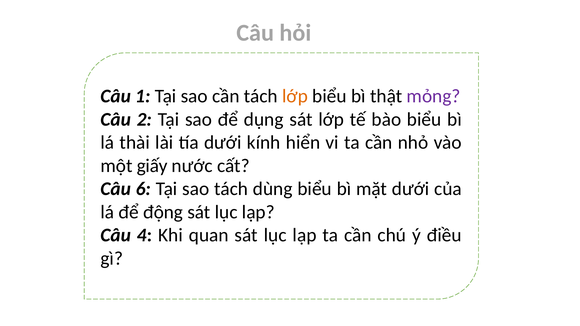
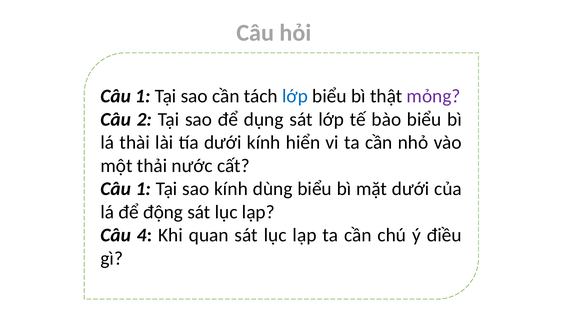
lớp colour: orange -> blue (295, 96)
giấy: giấy -> thải (152, 166)
6: 6 -> 1 (143, 189)
sao tách: tách -> kính (231, 189)
